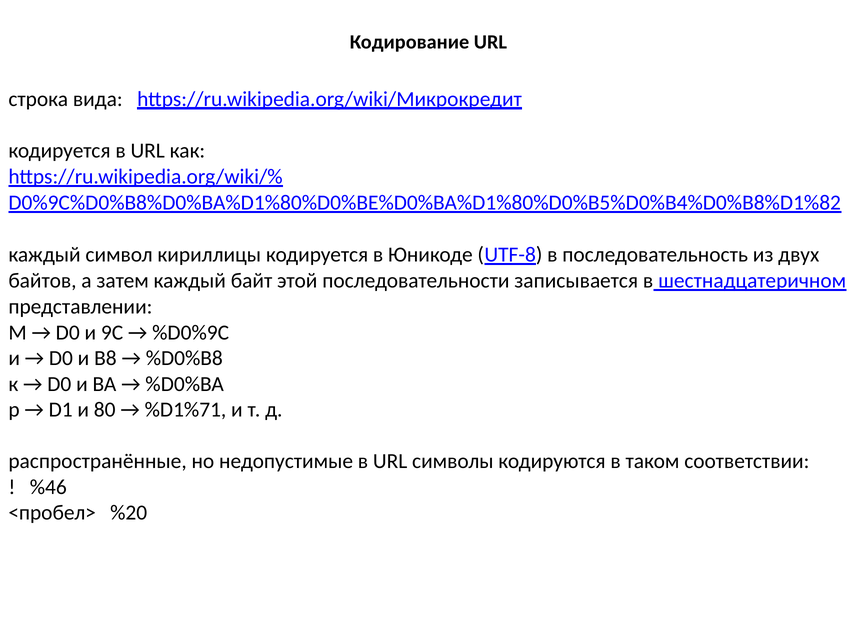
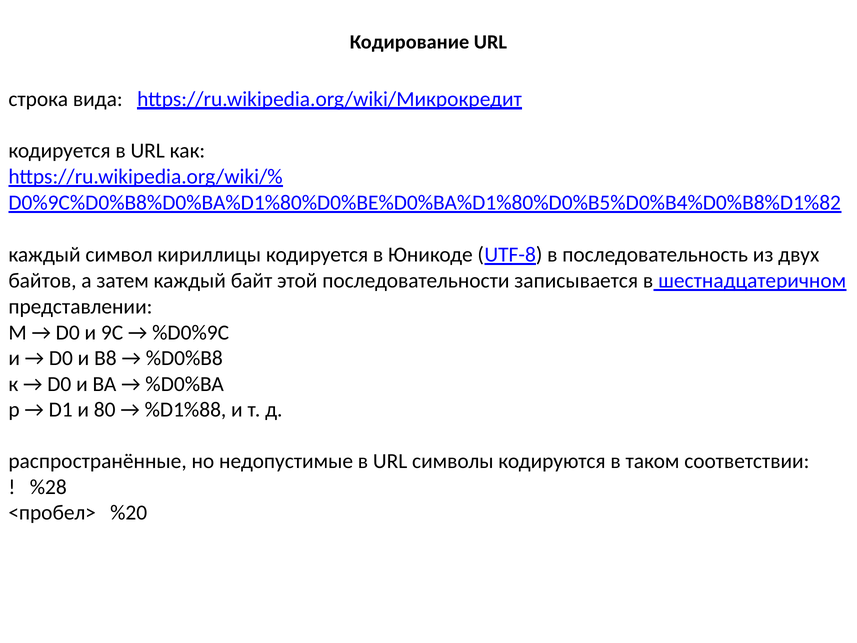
%D1%71: %D1%71 -> %D1%88 (185, 410)
%46: %46 -> %28 (48, 487)
